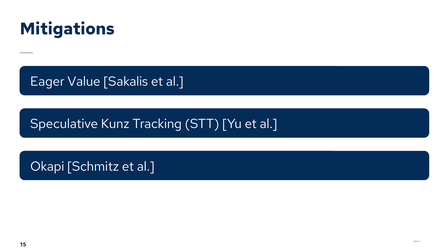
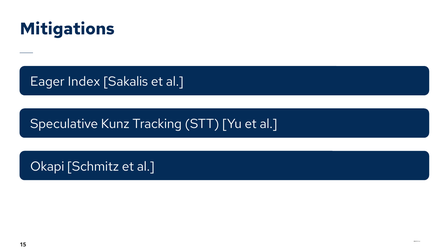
Value: Value -> Index (84, 81)
